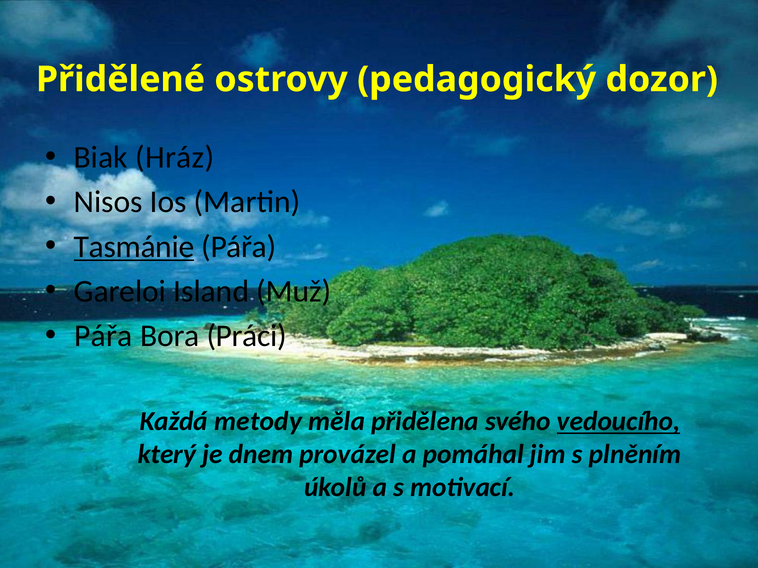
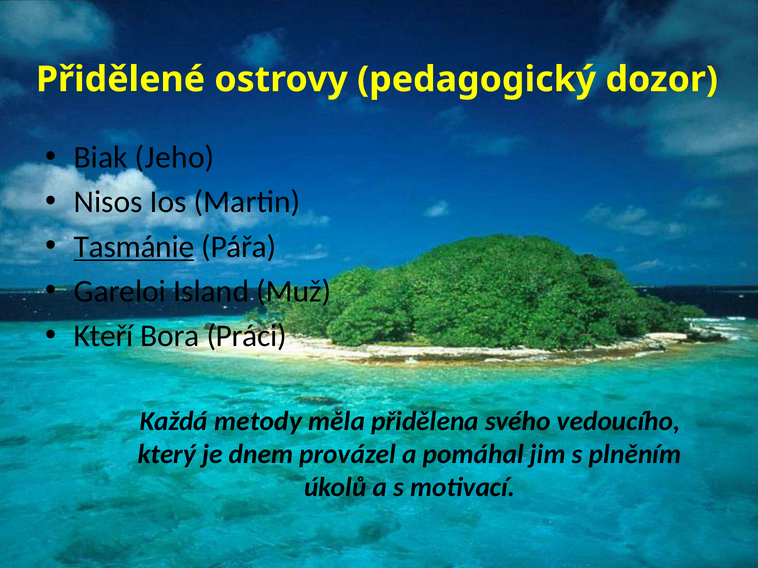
Hráz: Hráz -> Jeho (175, 158)
Pářa: Pářa -> Kteří (104, 336)
vedoucího underline: present -> none (619, 422)
